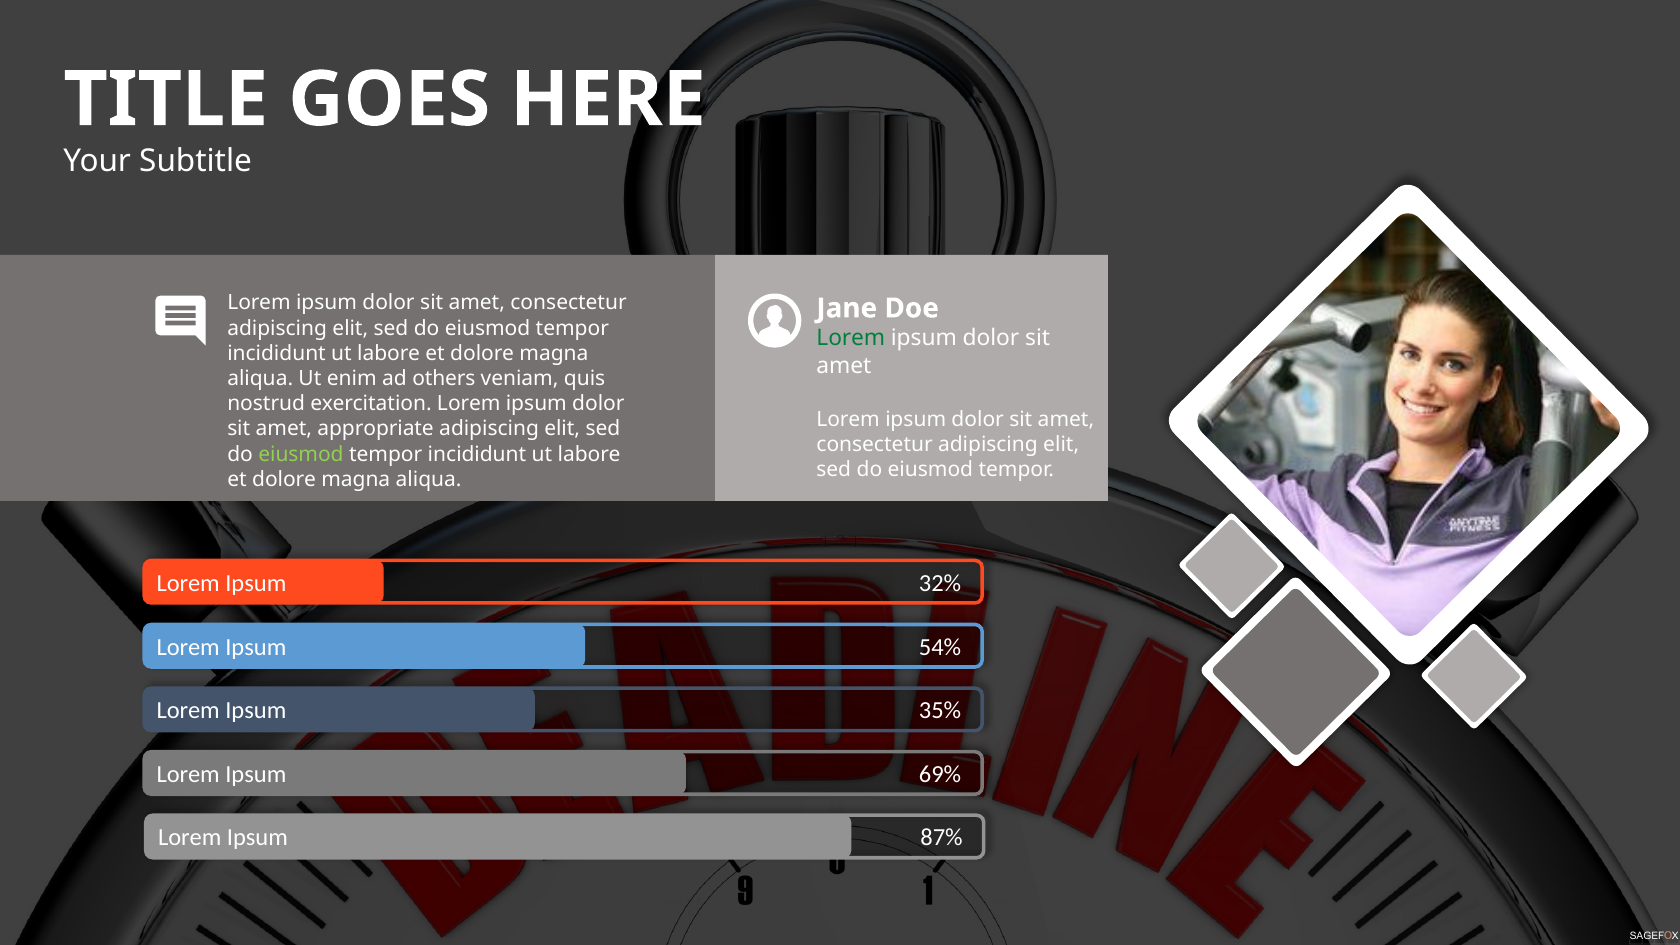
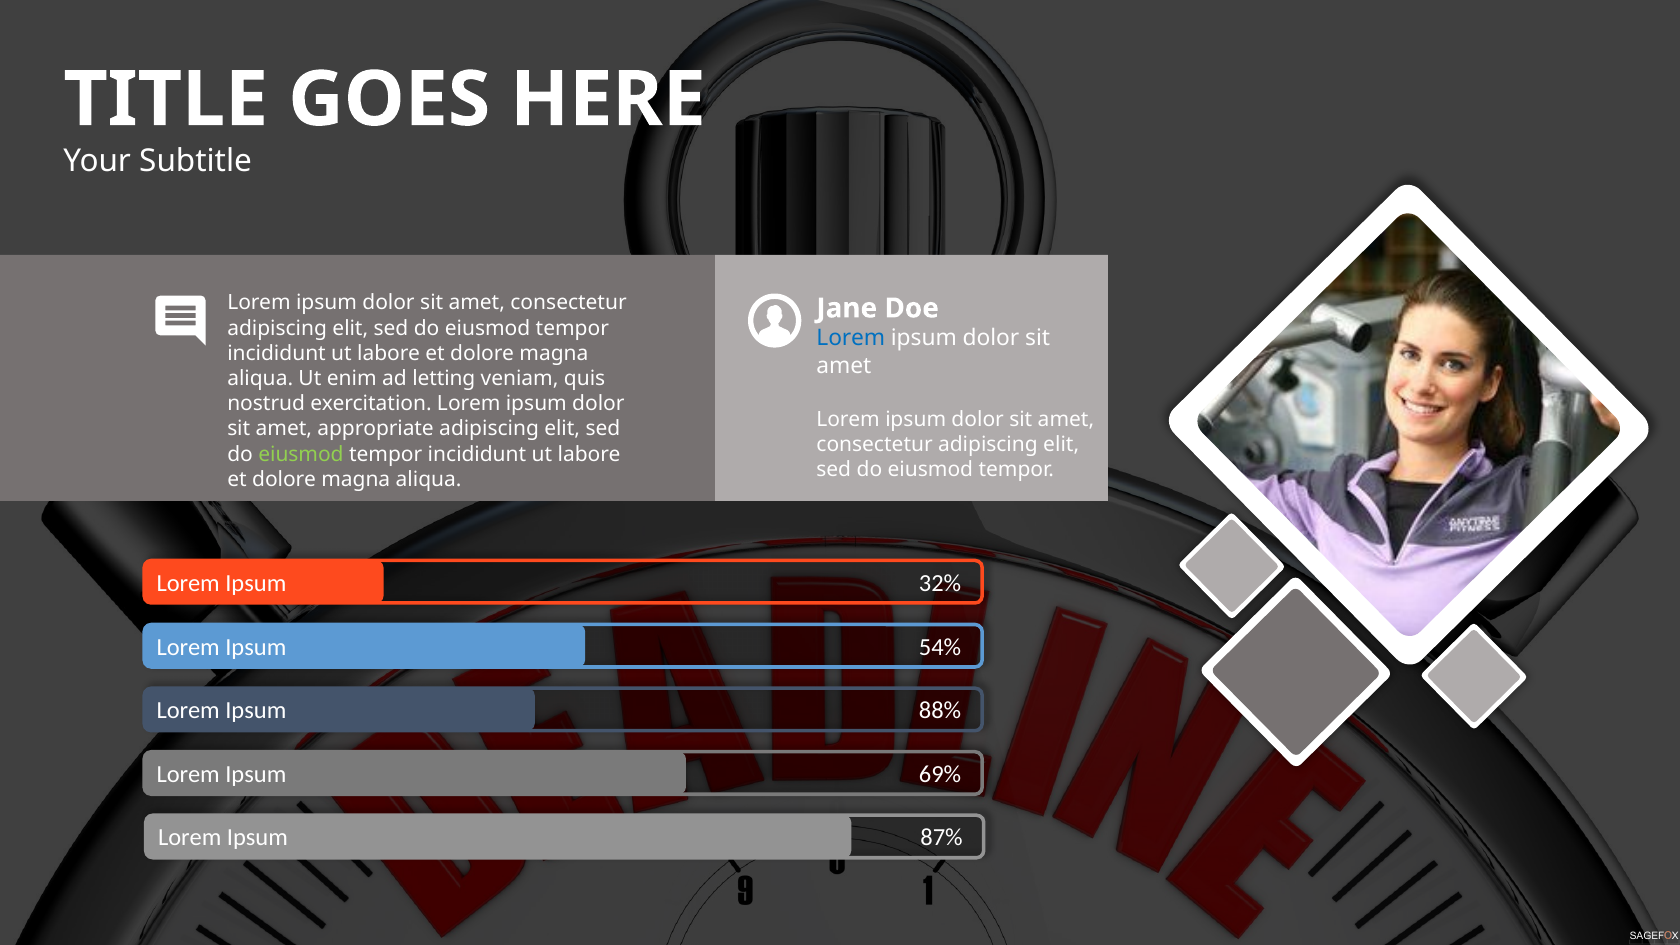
Lorem colour: green -> blue (851, 338)
others: others -> letting (444, 379)
35%: 35% -> 88% (940, 711)
